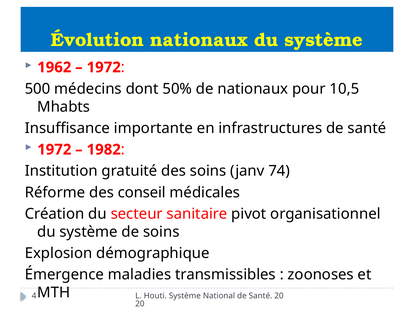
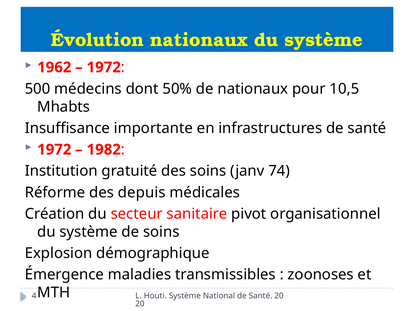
conseil: conseil -> depuis (142, 192)
